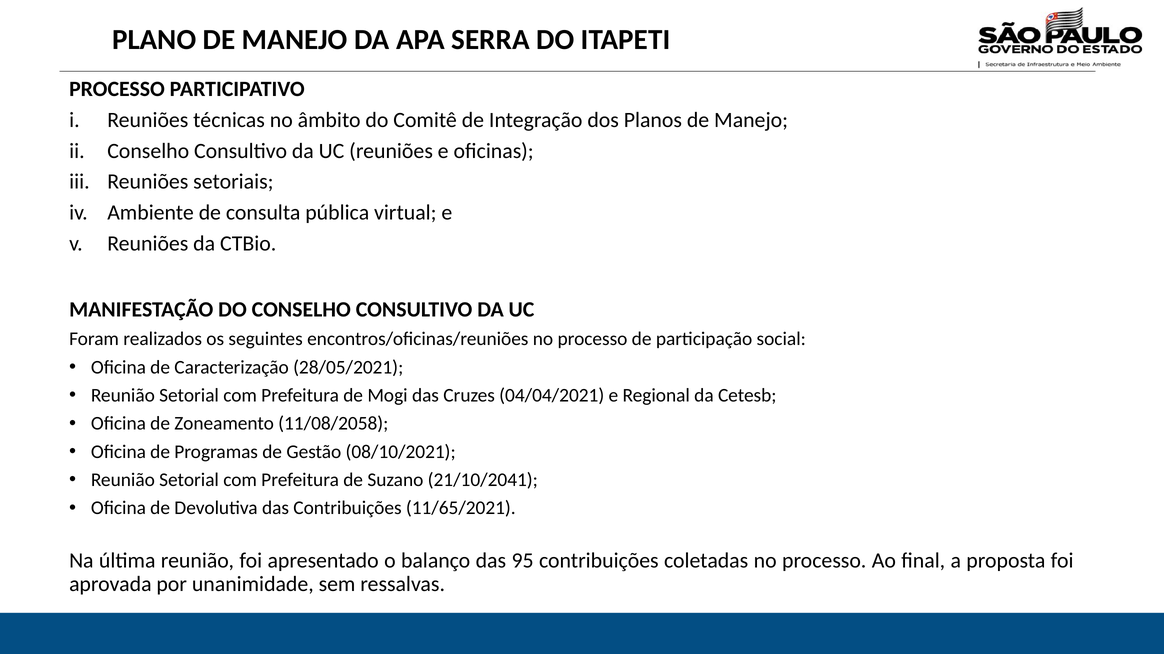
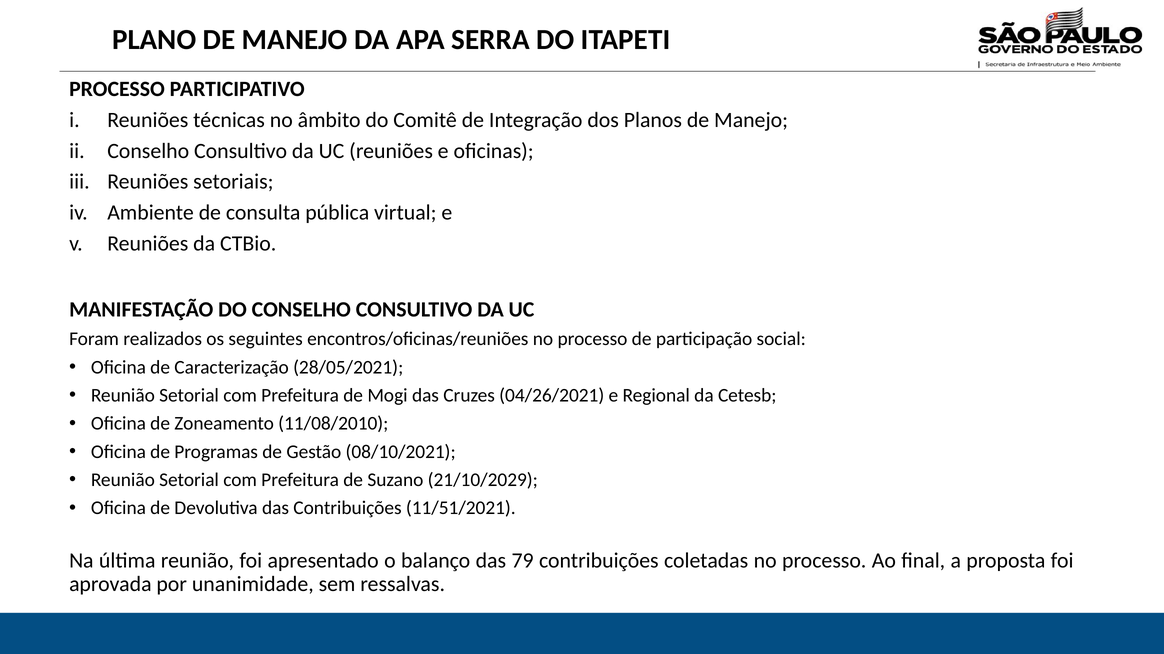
04/04/2021: 04/04/2021 -> 04/26/2021 (552, 396)
11/08/2058: 11/08/2058 -> 11/08/2010 (333, 424)
21/10/2041: 21/10/2041 -> 21/10/2029 (483, 480)
11/65/2021: 11/65/2021 -> 11/51/2021 (461, 509)
95: 95 -> 79 (523, 561)
